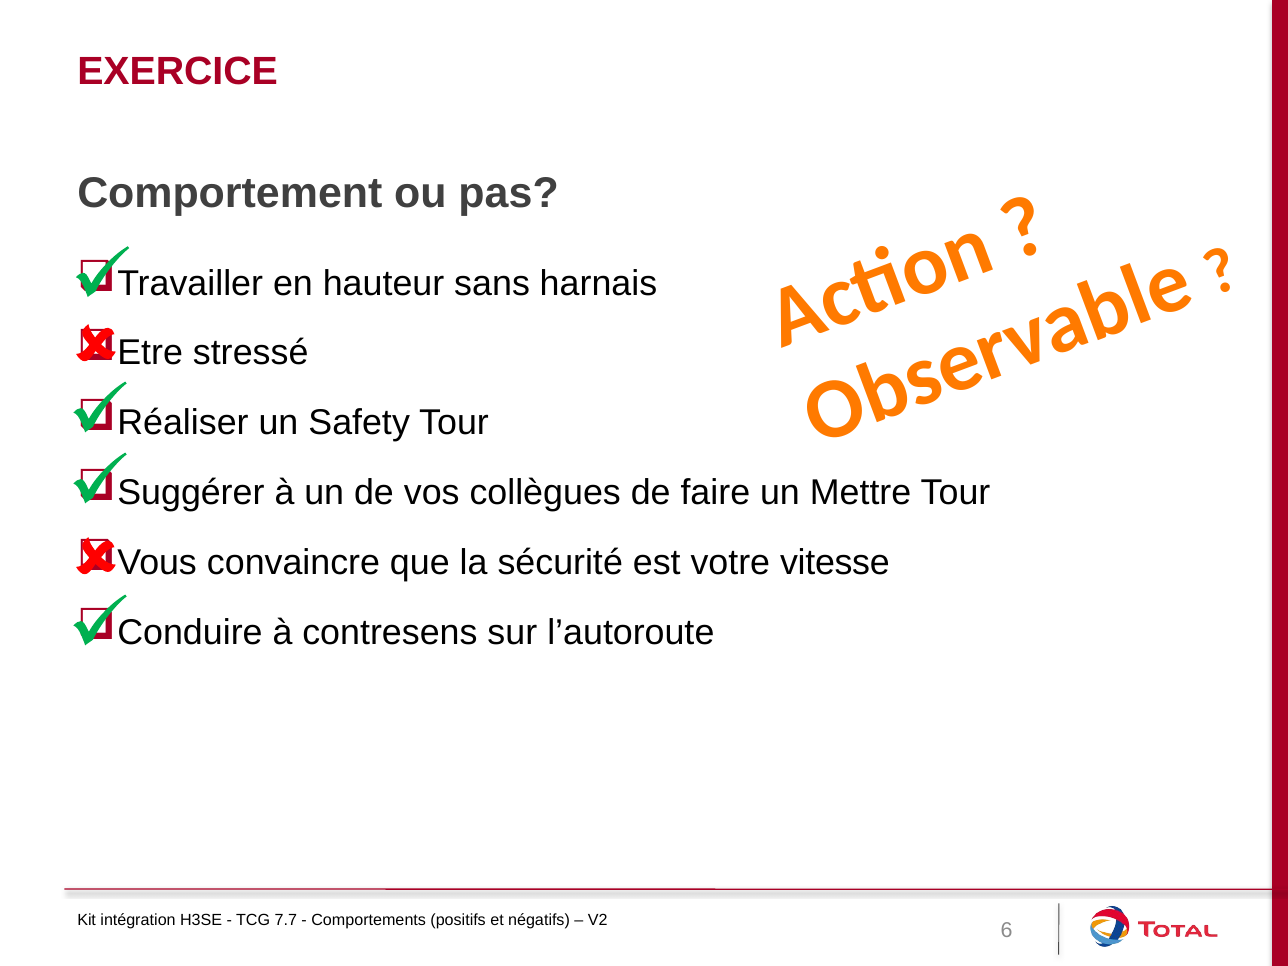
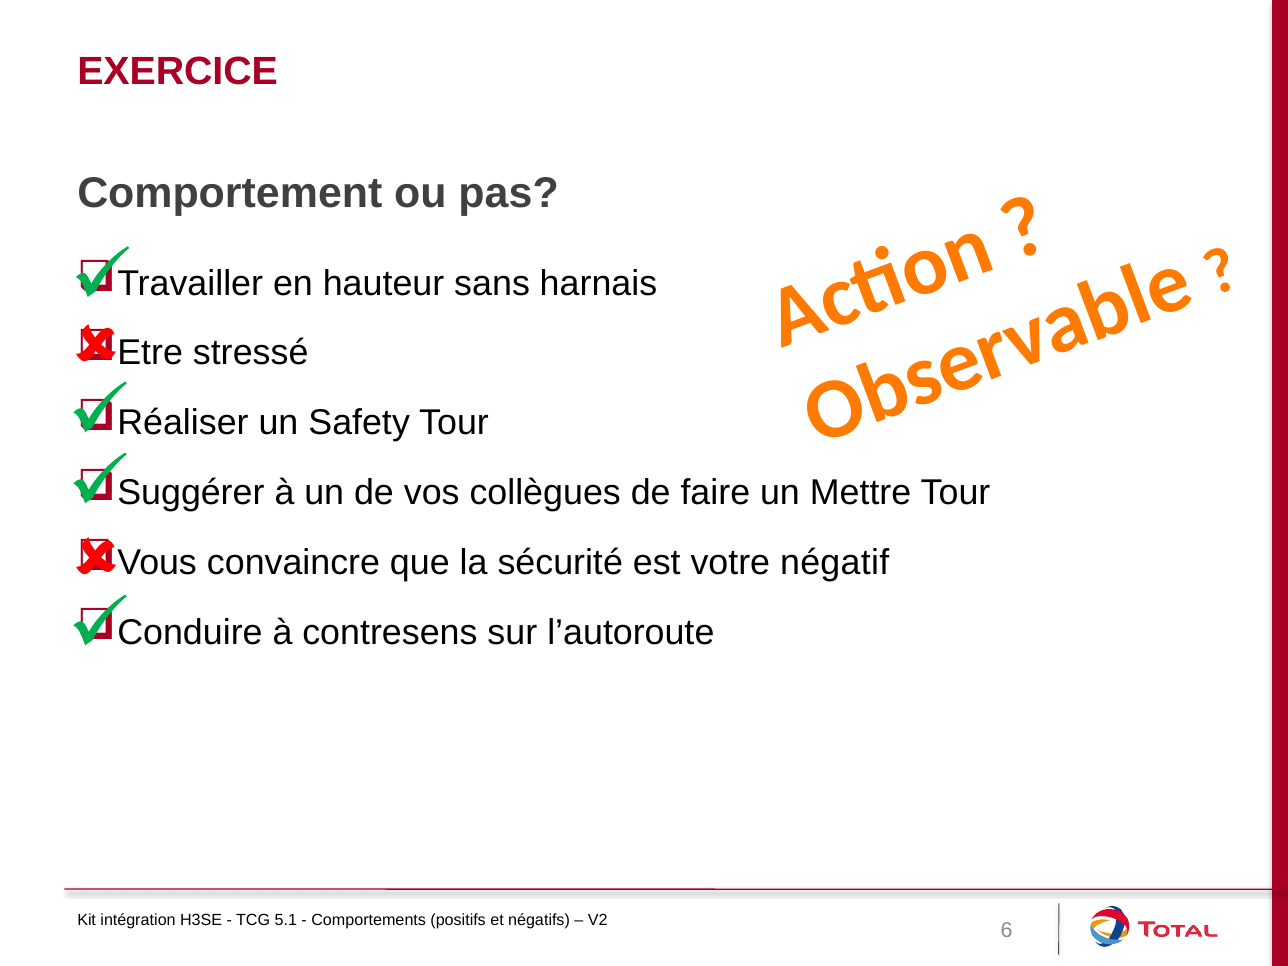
vitesse: vitesse -> négatif (835, 562)
7.7: 7.7 -> 5.1 (286, 920)
